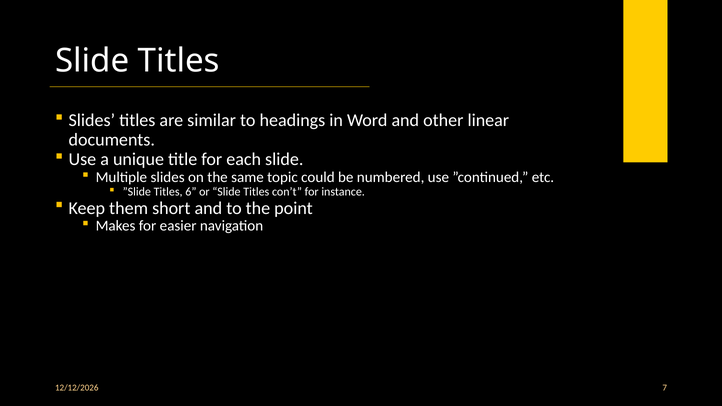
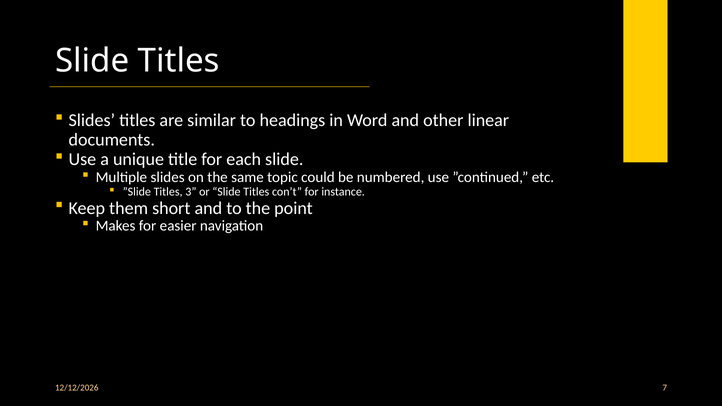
6: 6 -> 3 (191, 192)
